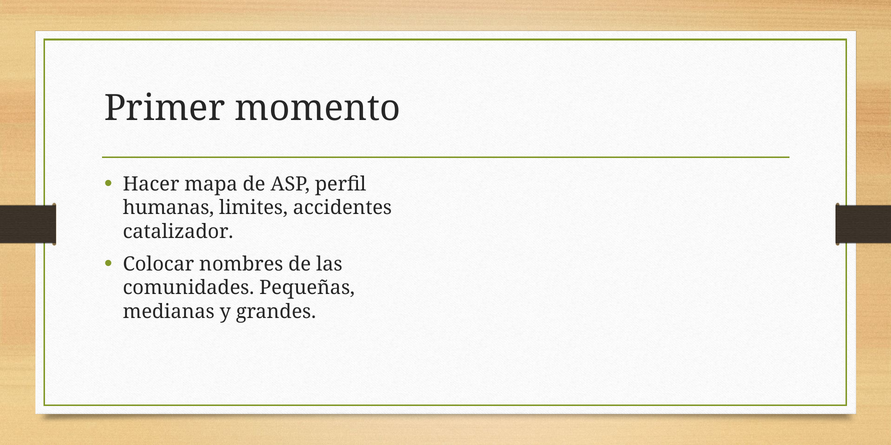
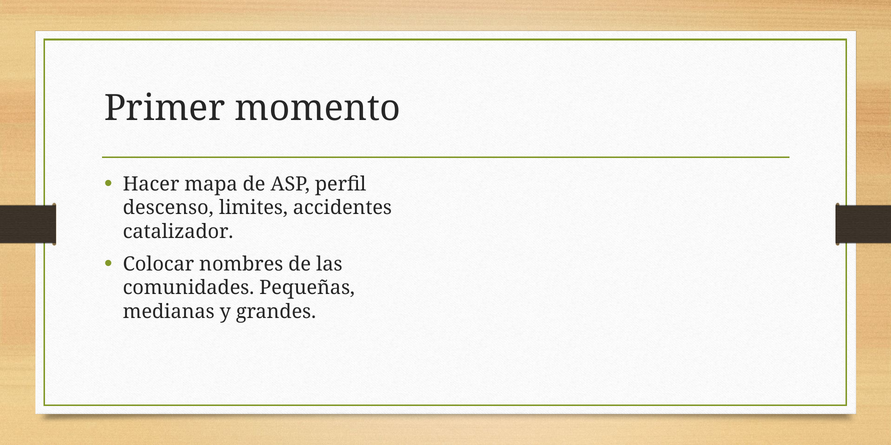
humanas: humanas -> descenso (168, 208)
